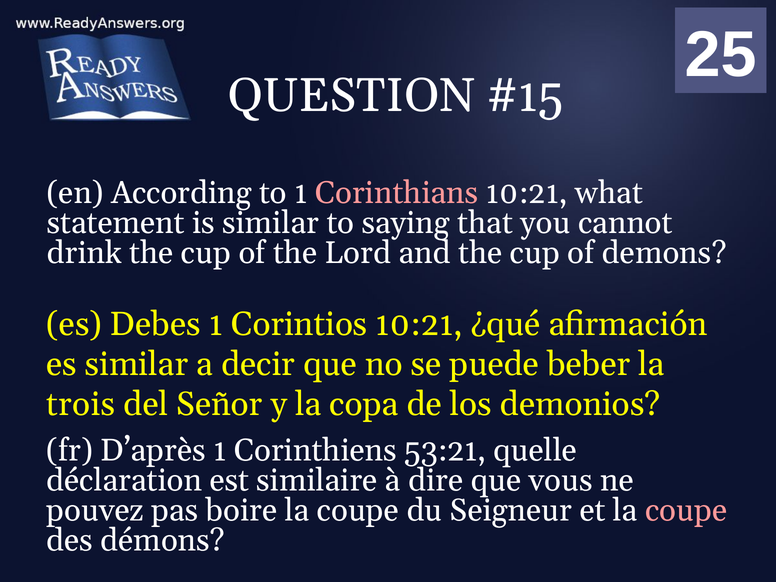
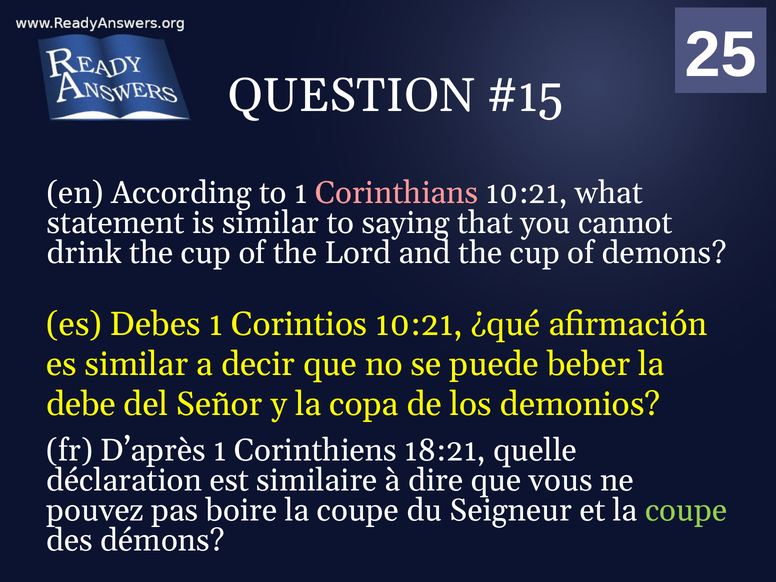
trois: trois -> debe (81, 404)
53:21: 53:21 -> 18:21 (445, 450)
coupe colour: pink -> light green (686, 510)
